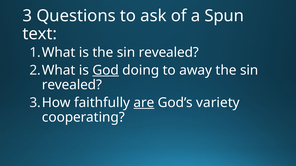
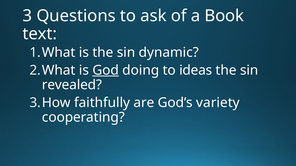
Spun: Spun -> Book (224, 16)
is the sin revealed: revealed -> dynamic (169, 53)
away: away -> ideas (196, 70)
are underline: present -> none (144, 103)
